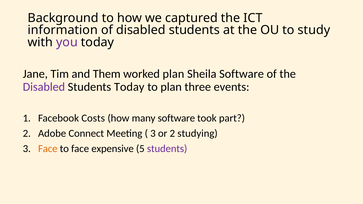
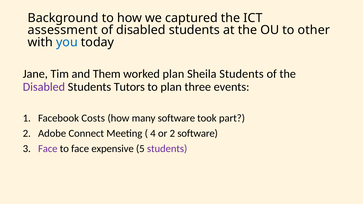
information: information -> assessment (63, 30)
study: study -> other (314, 30)
you colour: purple -> blue (67, 42)
Sheila Software: Software -> Students (241, 74)
Students Today: Today -> Tutors (129, 87)
3: 3 -> 4 (153, 133)
2 studying: studying -> software (198, 133)
Face colour: orange -> purple (48, 149)
